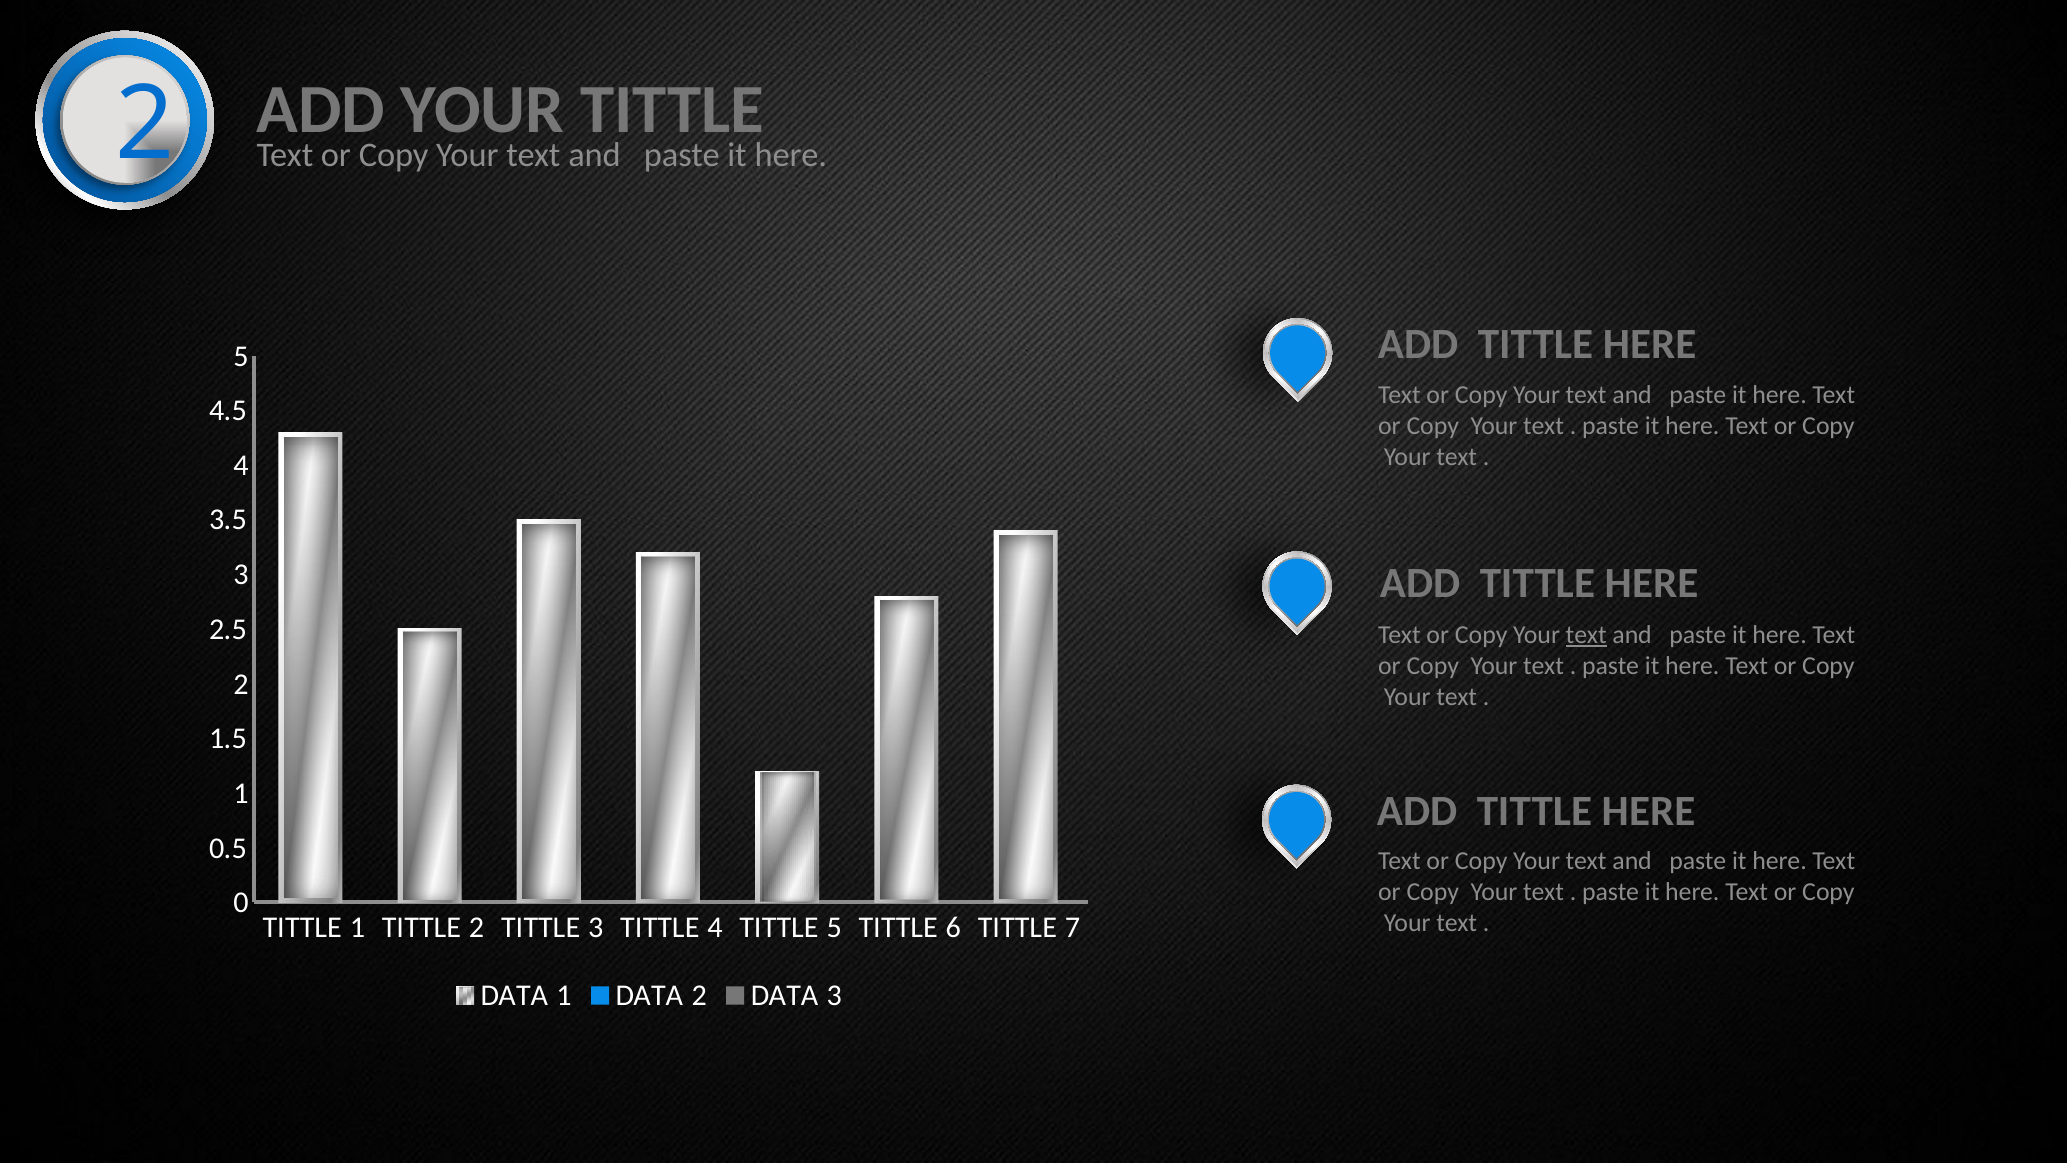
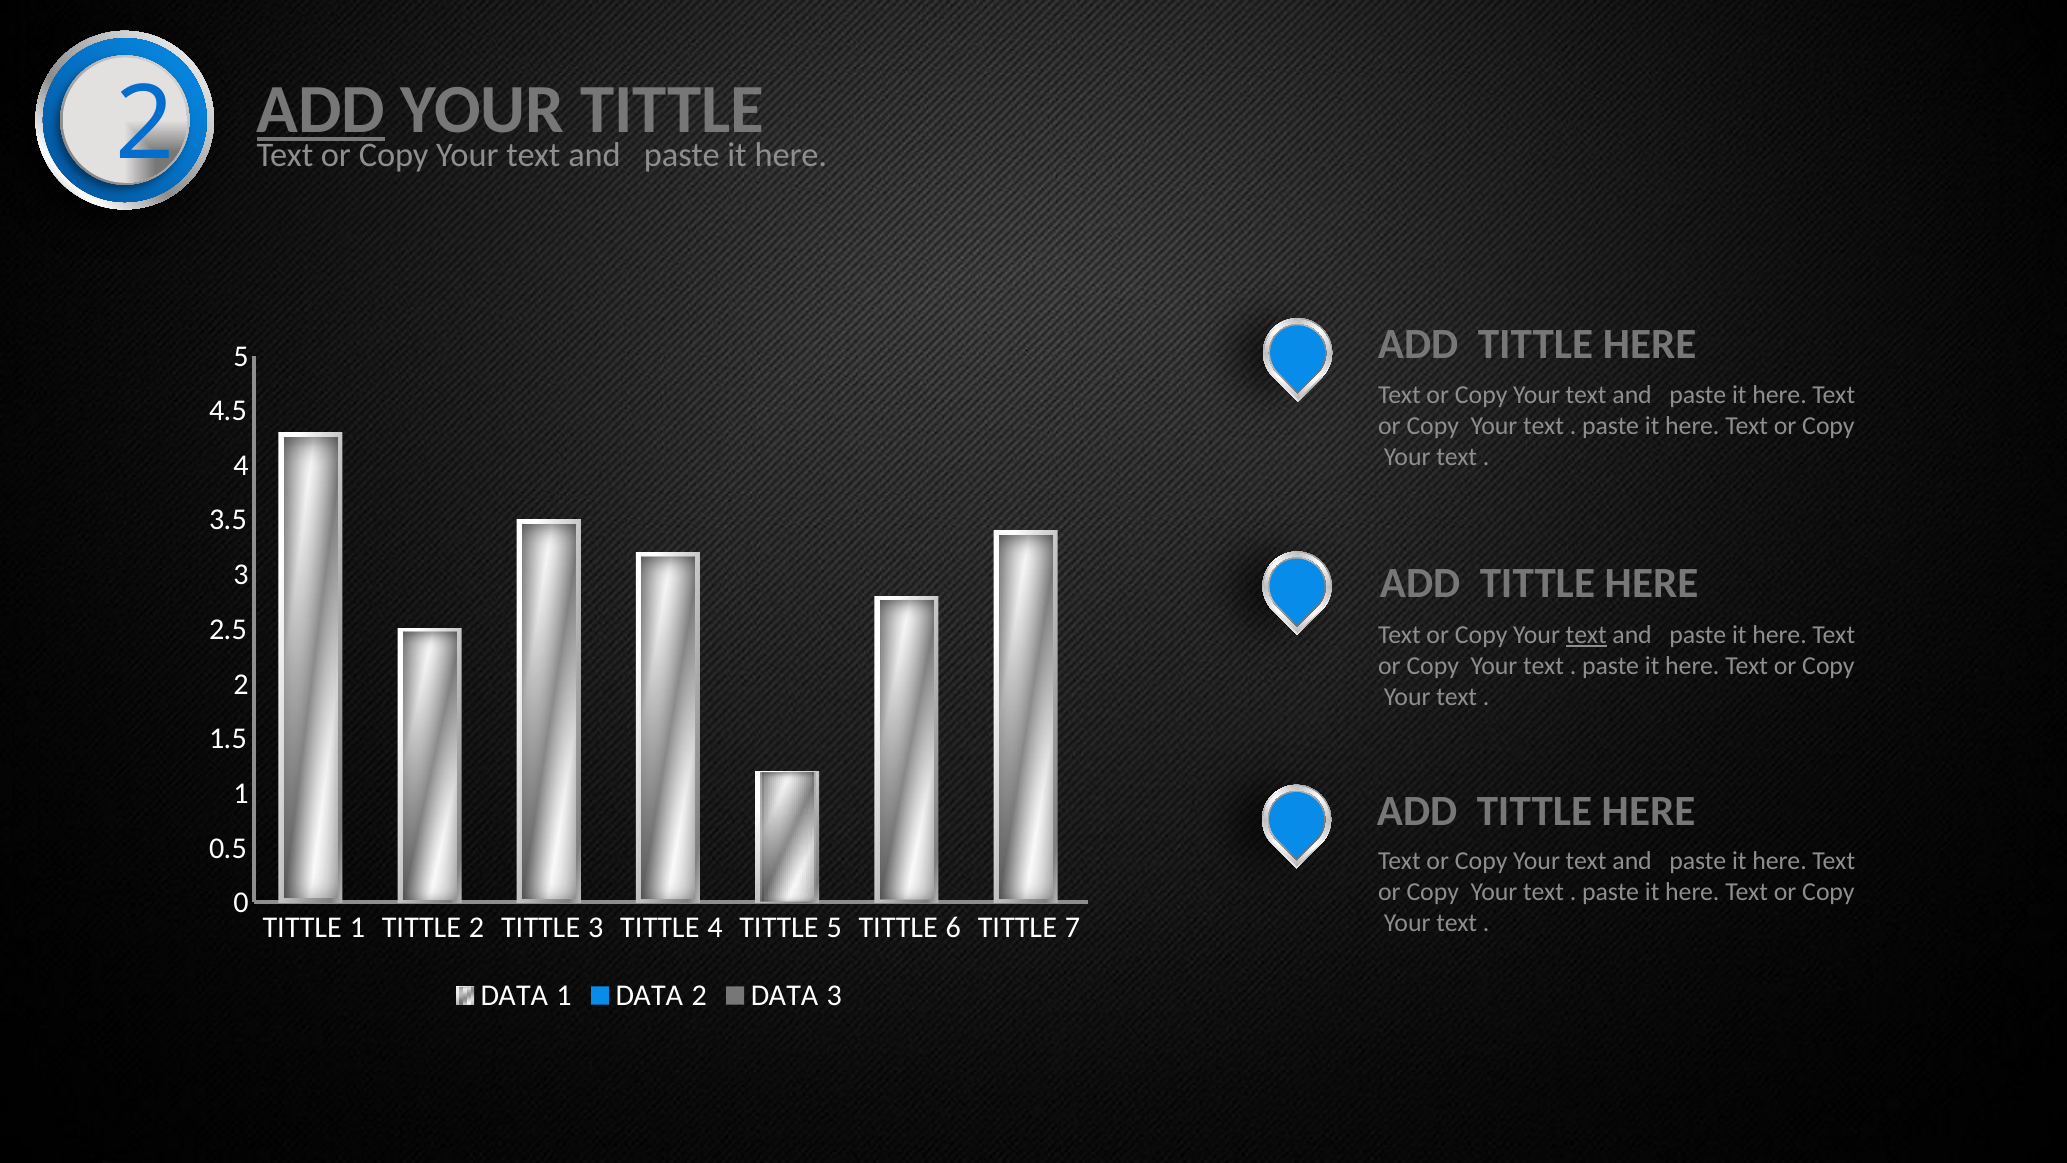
ADD underline: none -> present (321, 110)
